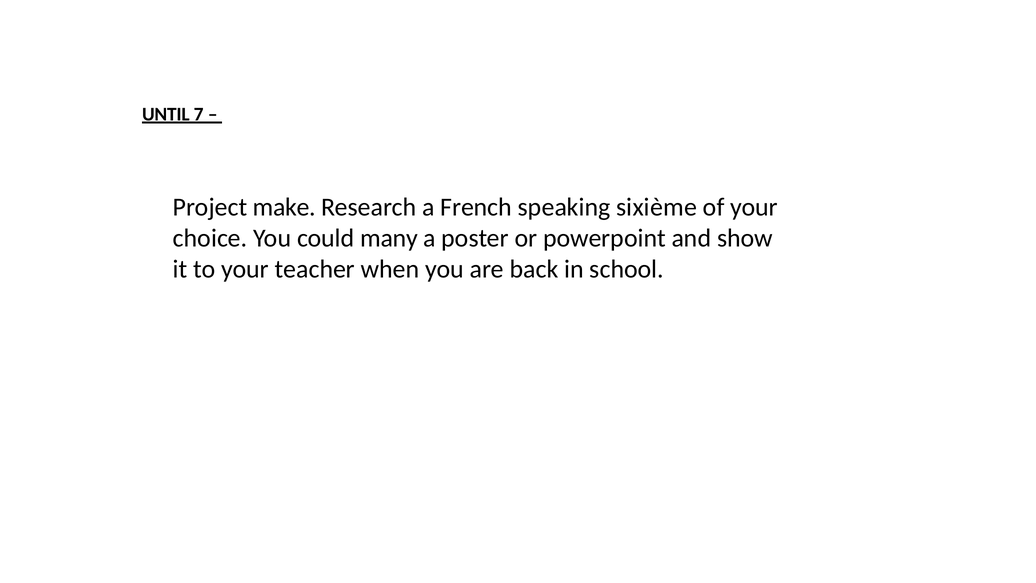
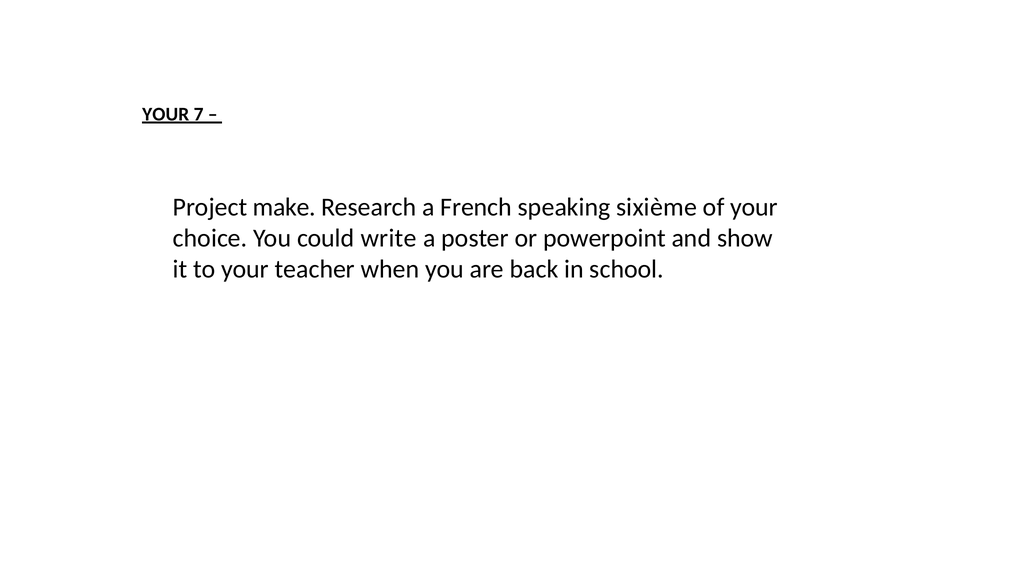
UNTIL: UNTIL -> YOUR (166, 114)
many: many -> write (389, 238)
